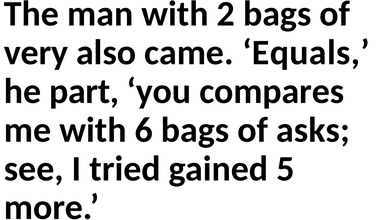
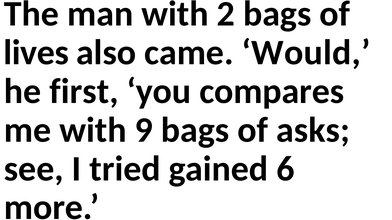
very: very -> lives (36, 53)
Equals: Equals -> Would (306, 53)
part: part -> first (84, 91)
6: 6 -> 9 (144, 130)
5: 5 -> 6 (285, 169)
